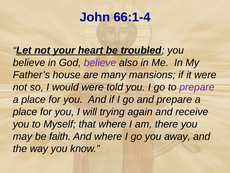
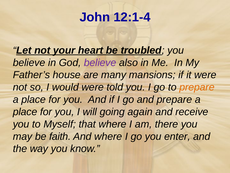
66:1-4: 66:1-4 -> 12:1-4 (132, 17)
prepare colour: purple -> orange (197, 87)
trying: trying -> going (112, 112)
away: away -> enter (177, 136)
